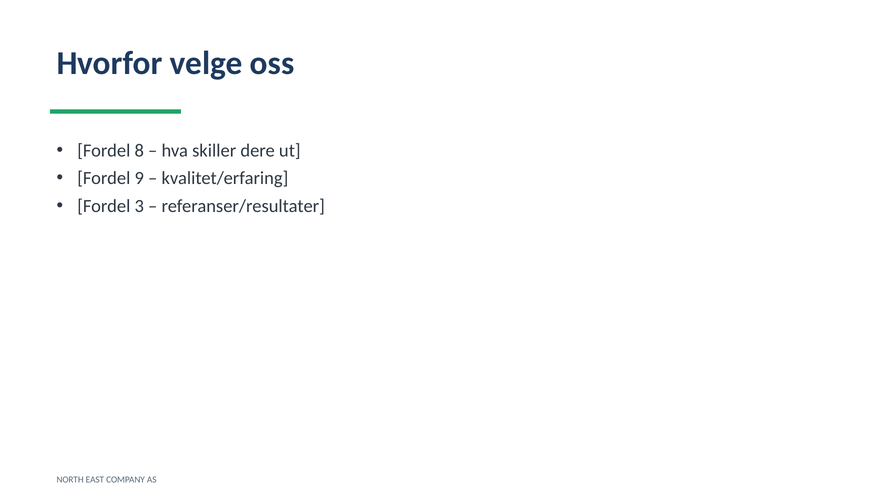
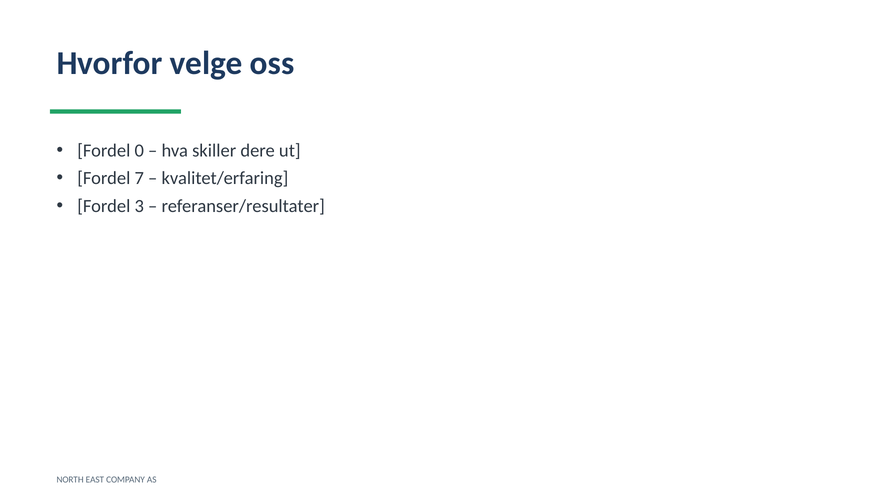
8: 8 -> 0 (139, 150)
9: 9 -> 7 (139, 178)
